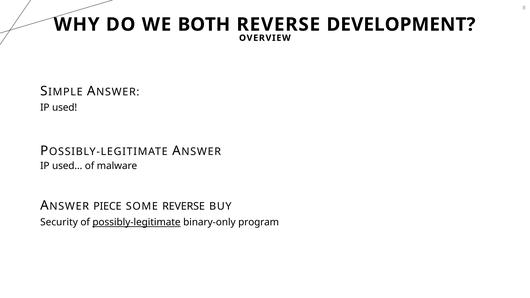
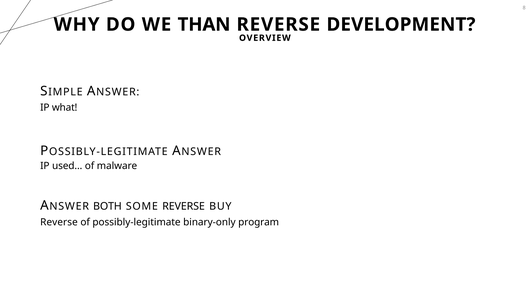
BOTH: BOTH -> THAN (204, 25)
used: used -> what (65, 108)
PIECE: PIECE -> BOTH (107, 206)
Security: Security -> Reverse (59, 222)
possibly-legitimate underline: present -> none (137, 222)
